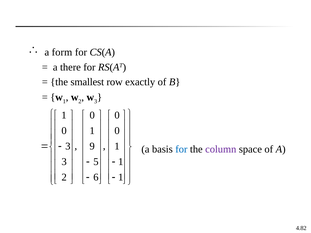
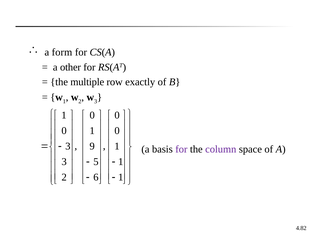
there: there -> other (71, 67)
smallest: smallest -> multiple (87, 82)
for colour: blue -> purple (181, 149)
